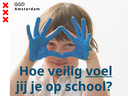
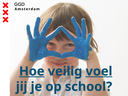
Hoe underline: none -> present (32, 71)
